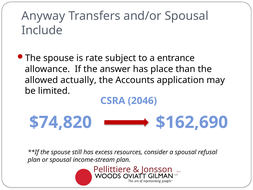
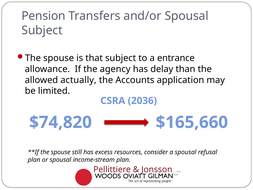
Anyway: Anyway -> Pension (43, 16)
Include: Include -> Subject (42, 30)
rate: rate -> that (94, 58)
answer: answer -> agency (115, 69)
place: place -> delay (162, 69)
2046: 2046 -> 2036 (142, 101)
$162,690: $162,690 -> $165,660 (192, 122)
